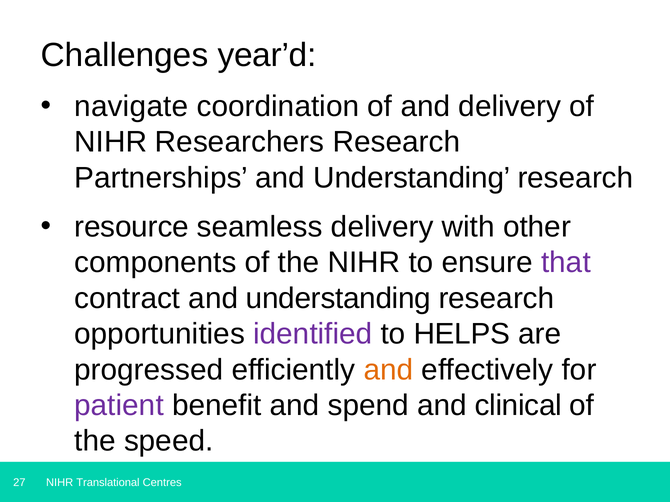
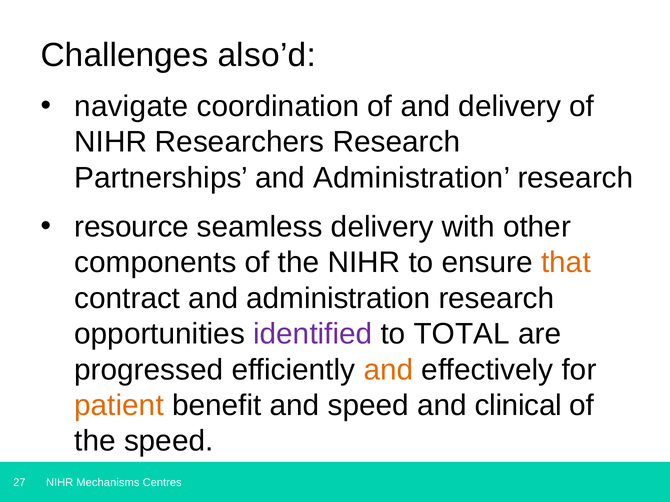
year’d: year’d -> also’d (267, 55)
Partnerships and Understanding: Understanding -> Administration (412, 178)
that colour: purple -> orange (566, 263)
contract and understanding: understanding -> administration (338, 299)
HELPS: HELPS -> TOTAL (462, 334)
patient colour: purple -> orange (119, 406)
and spend: spend -> speed (368, 406)
Translational: Translational -> Mechanisms (108, 483)
